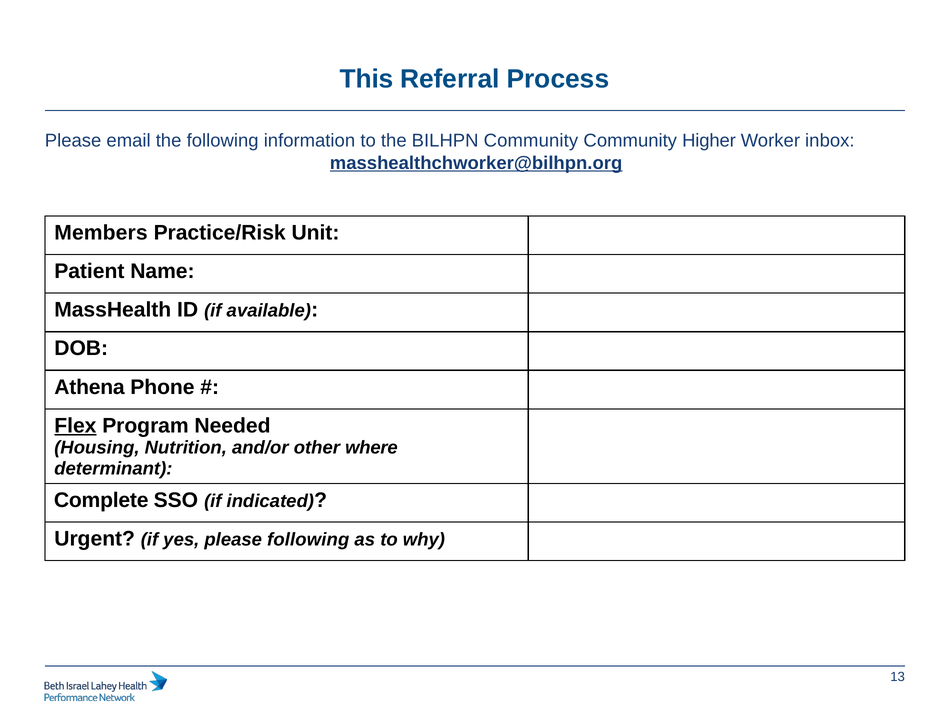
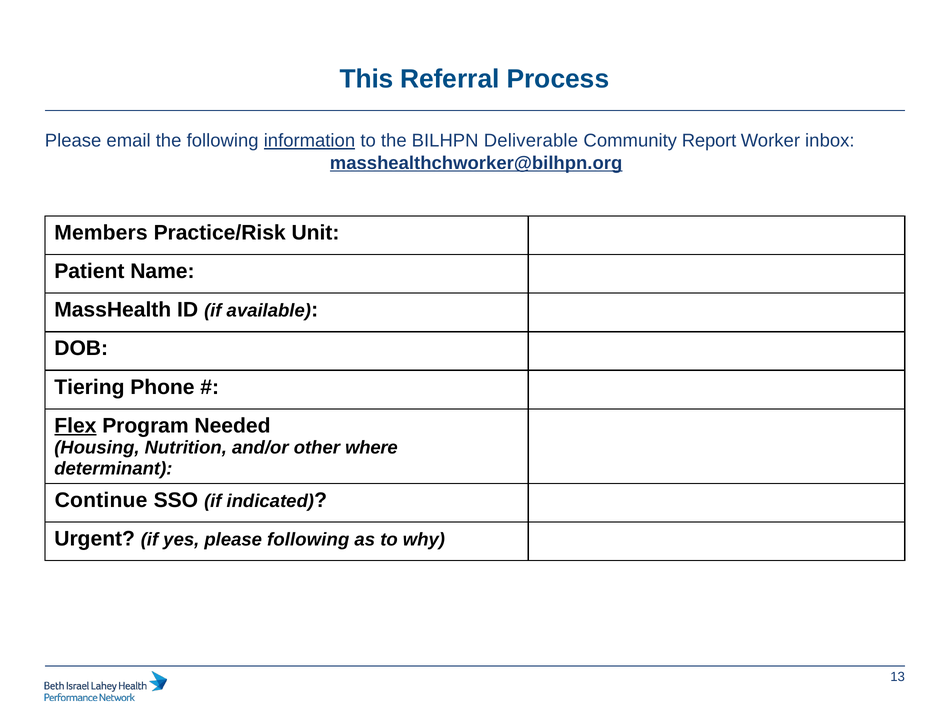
information underline: none -> present (309, 141)
BILHPN Community: Community -> Deliverable (531, 141)
Higher: Higher -> Report (709, 141)
Athena: Athena -> Tiering (89, 387)
Complete: Complete -> Continue (101, 500)
